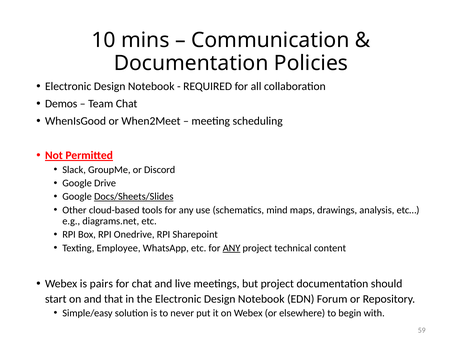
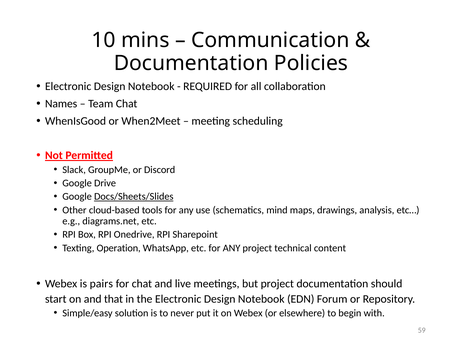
Demos: Demos -> Names (61, 104)
Employee: Employee -> Operation (119, 248)
ANY underline: present -> none (232, 248)
